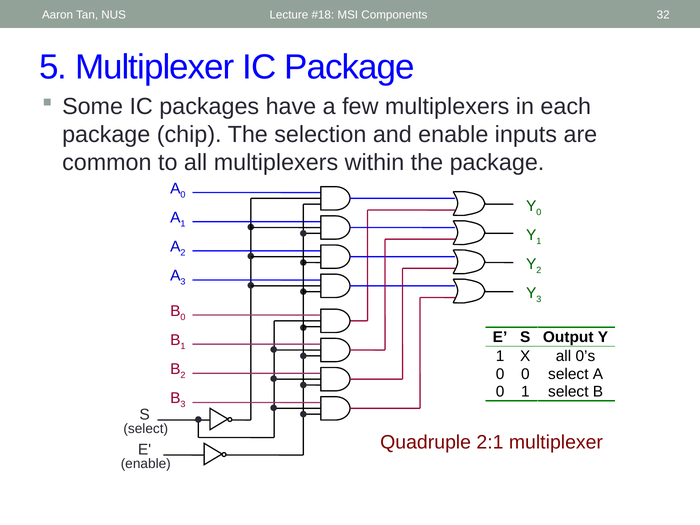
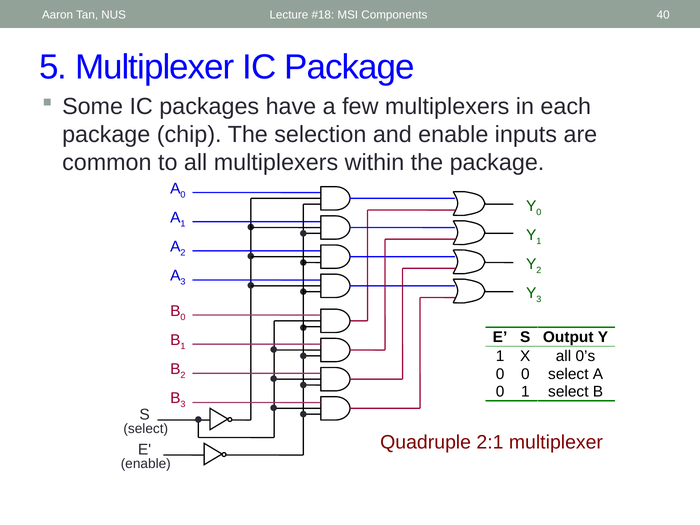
32: 32 -> 40 (663, 15)
